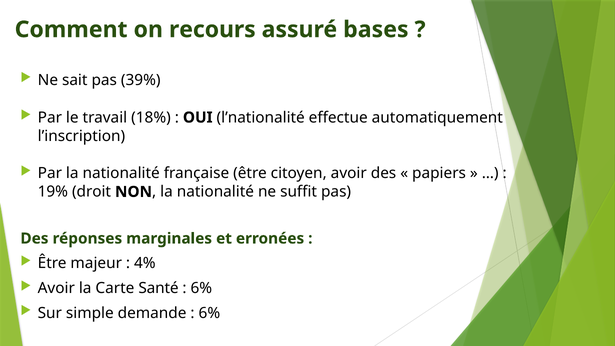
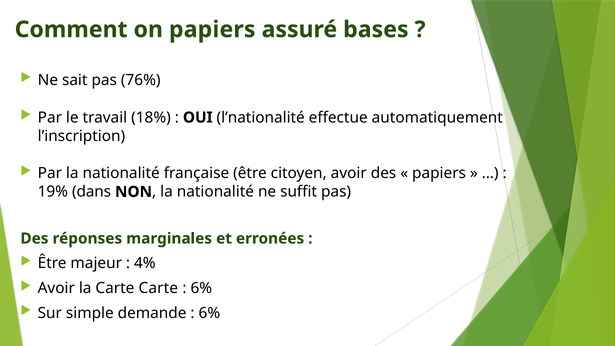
on recours: recours -> papiers (212, 30)
39%: 39% -> 76% (141, 80)
droit: droit -> dans (92, 192)
Carte Santé: Santé -> Carte (158, 288)
